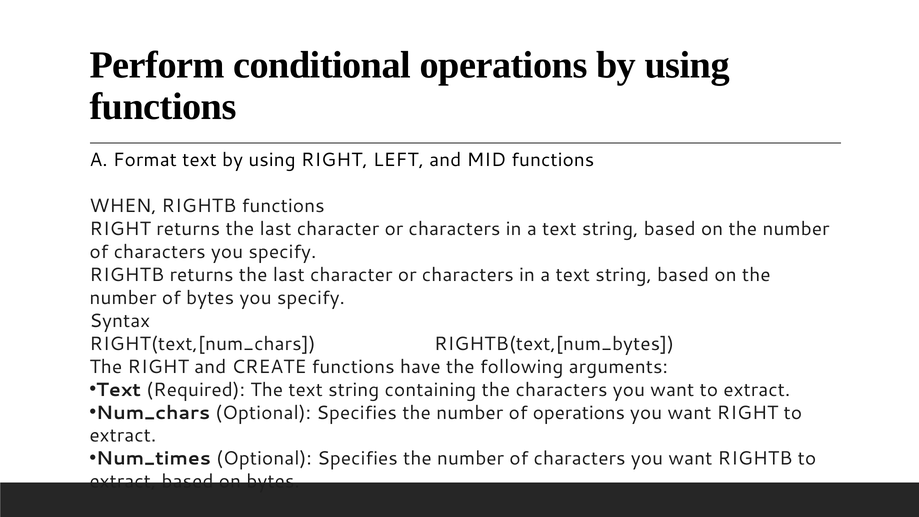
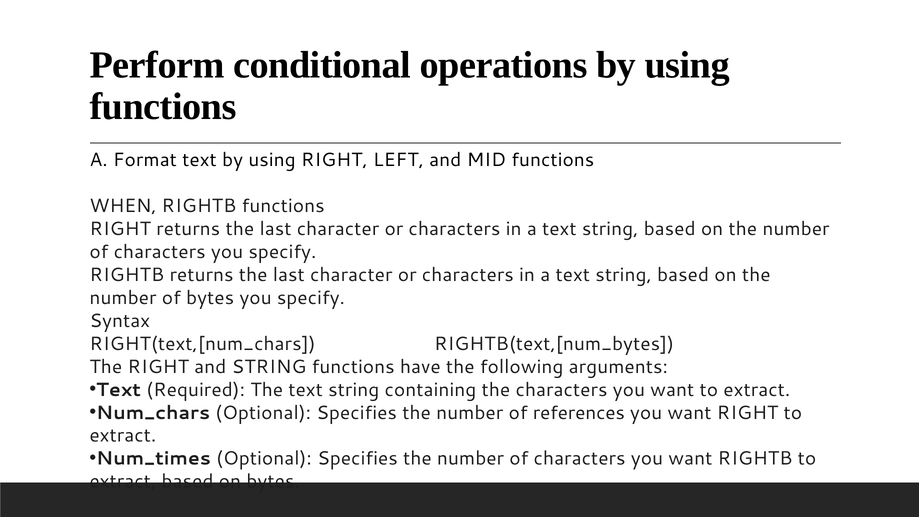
and CREATE: CREATE -> STRING (269, 367)
of operations: operations -> references (579, 413)
